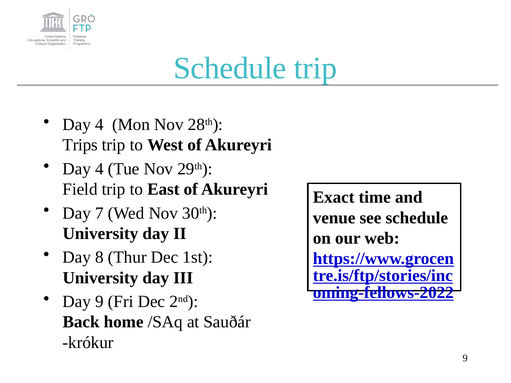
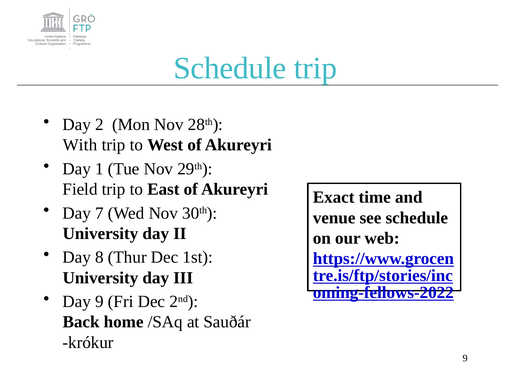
4: 4 -> 2 (99, 125)
Trips: Trips -> With (80, 145)
4: 4 -> 1 (99, 169)
